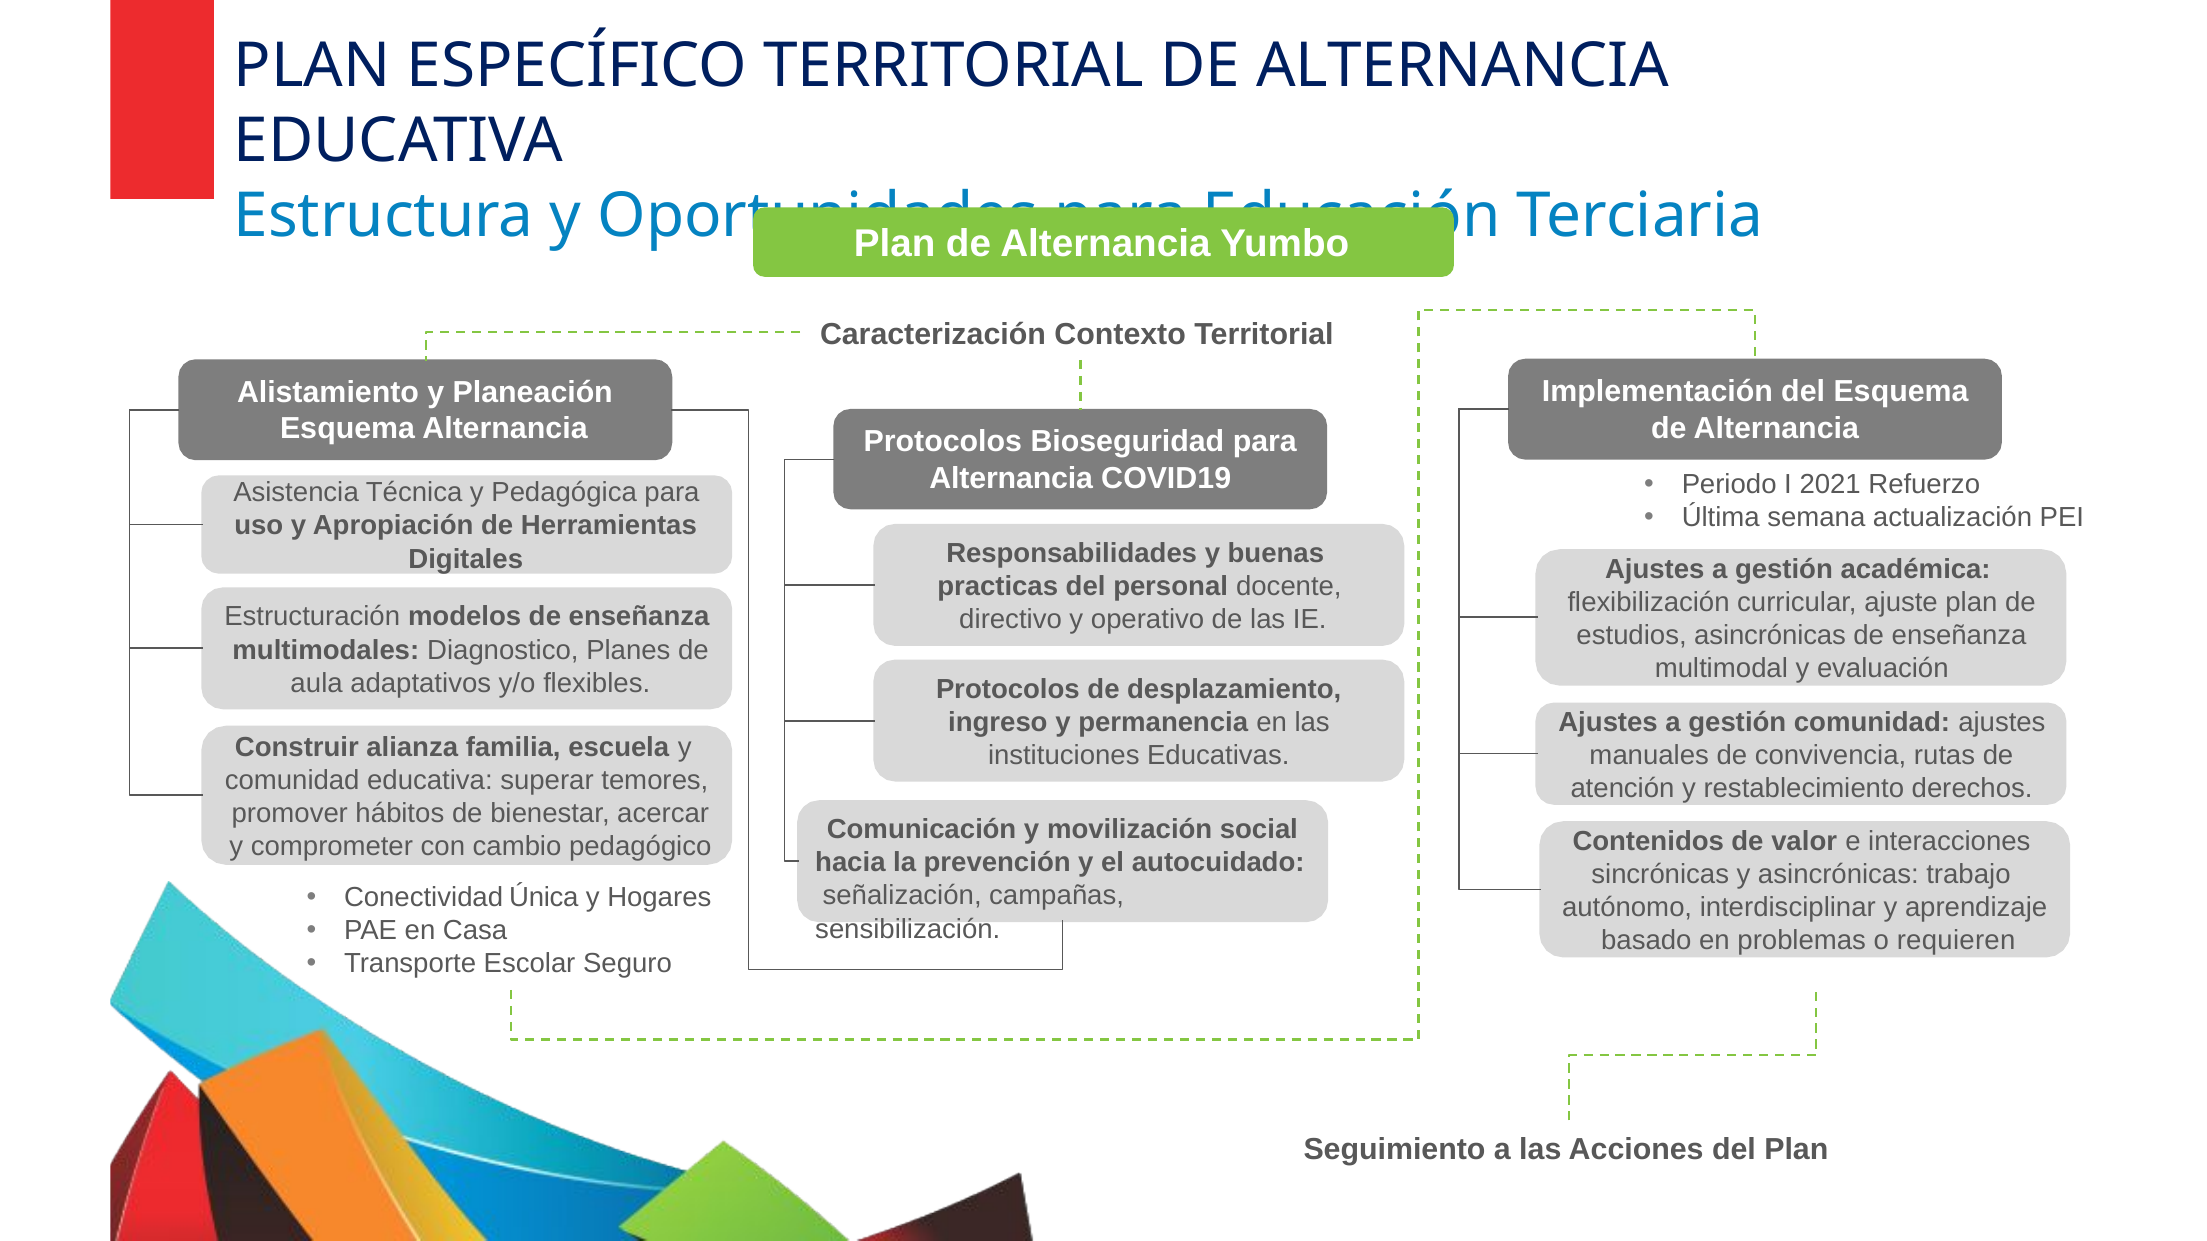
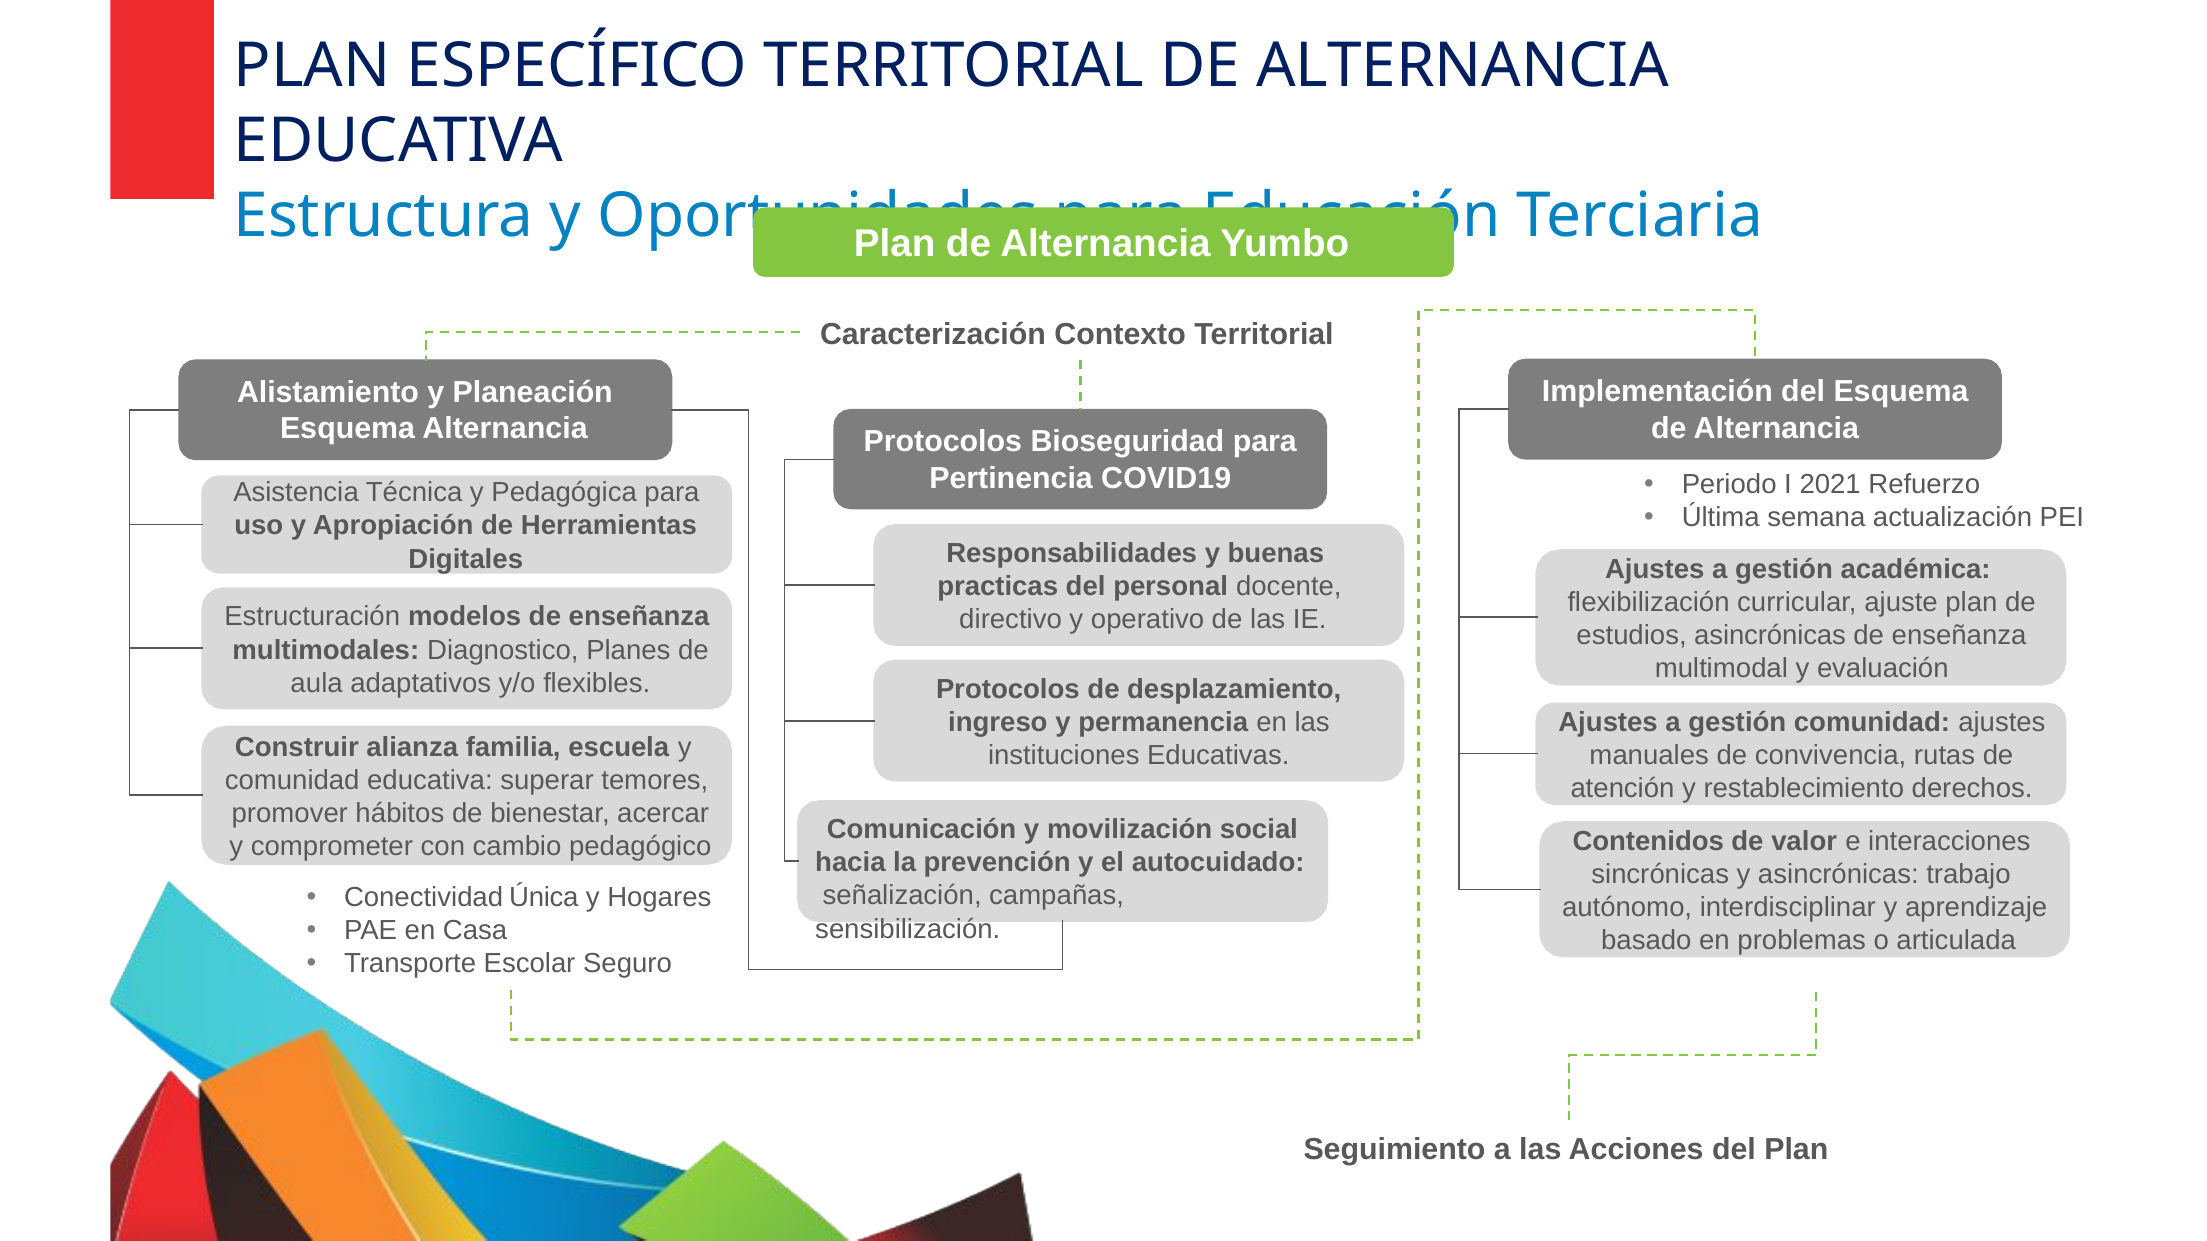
Alternancia: Alternancia -> Pertinencia (1011, 478)
requieren: requieren -> articulada (1956, 941)
